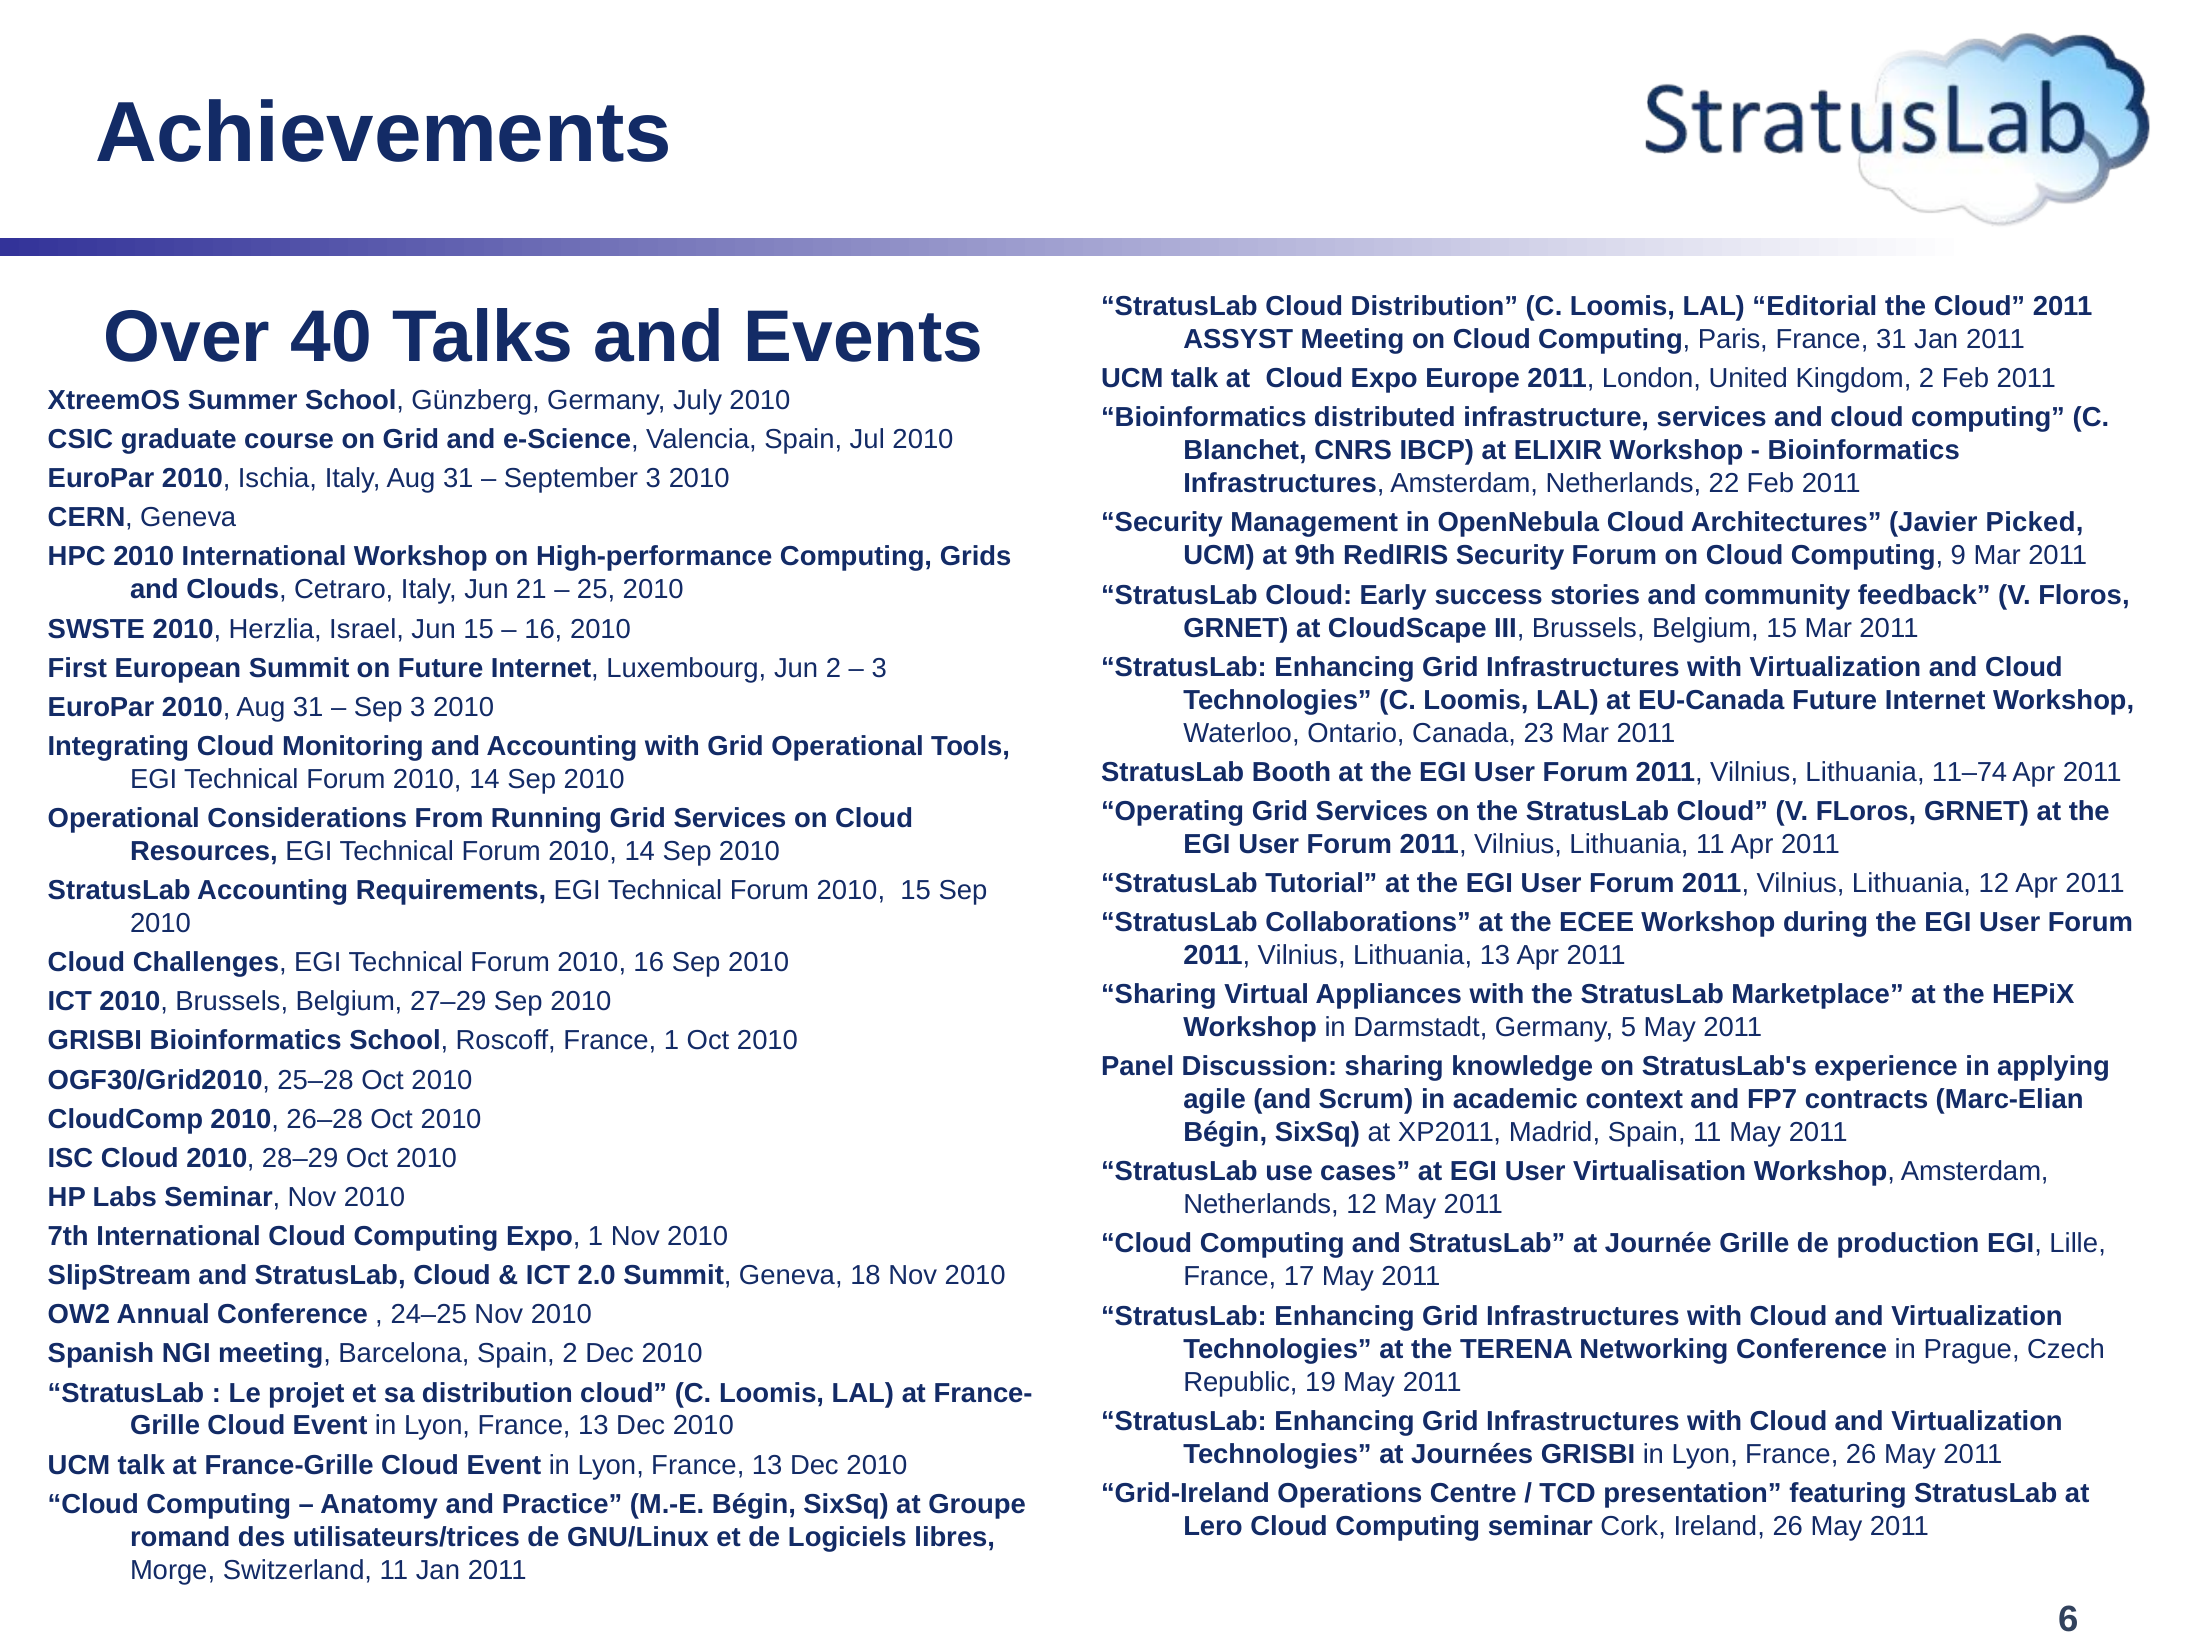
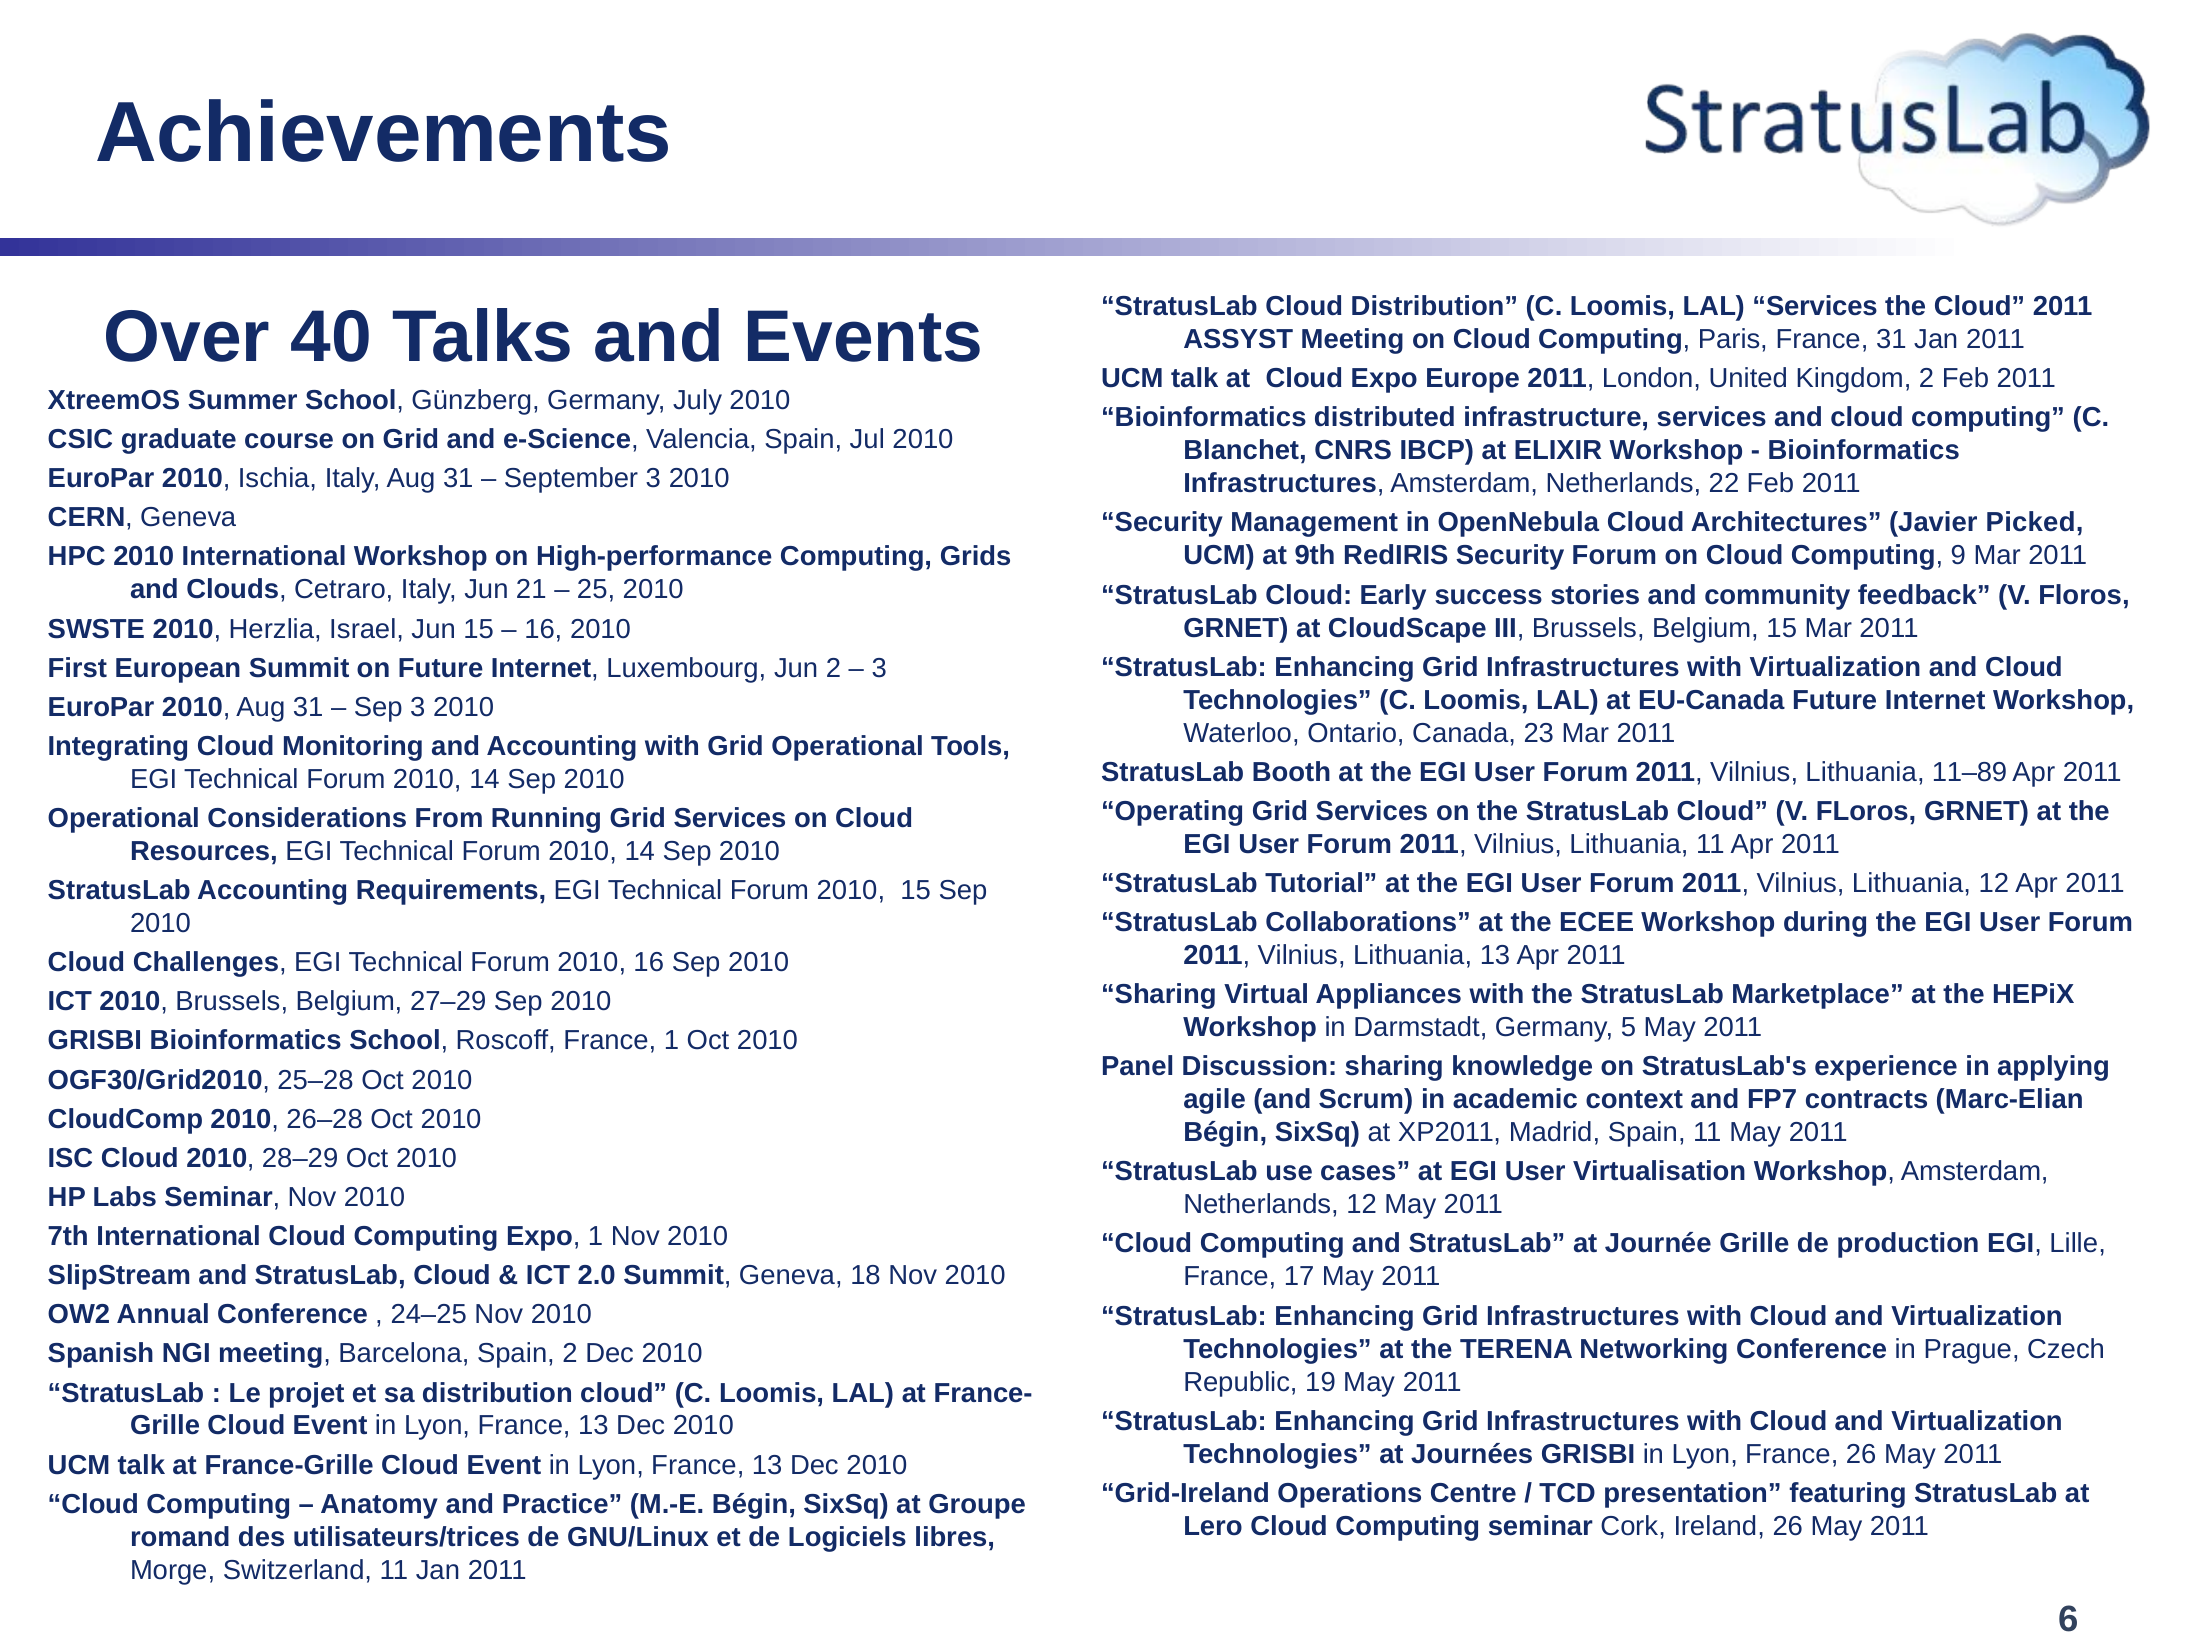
LAL Editorial: Editorial -> Services (1815, 307)
11–74: 11–74 -> 11–89 (1970, 772)
